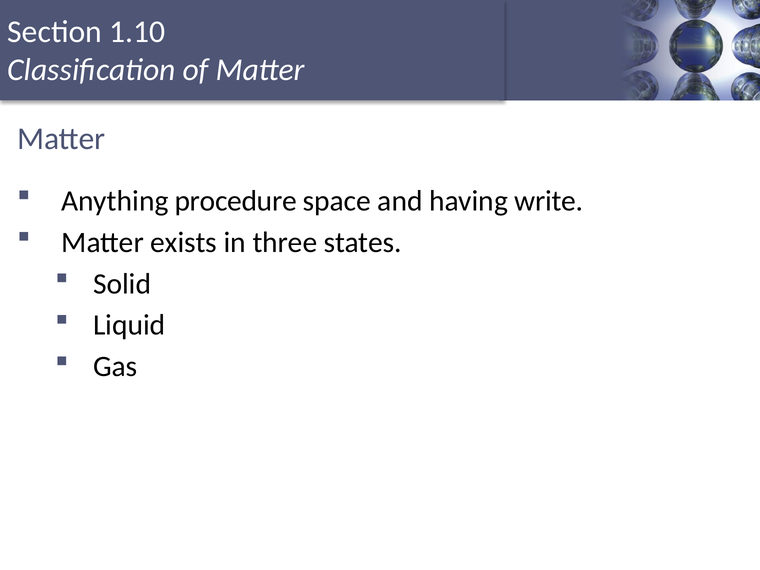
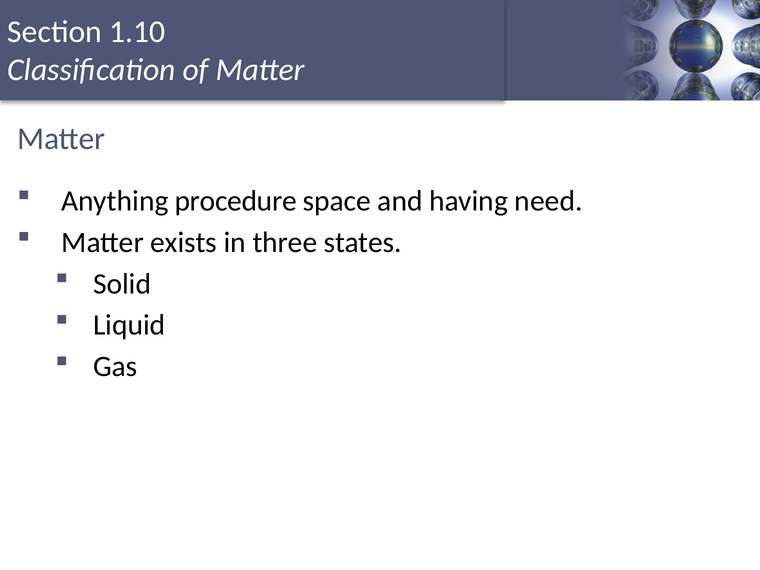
write: write -> need (549, 201)
